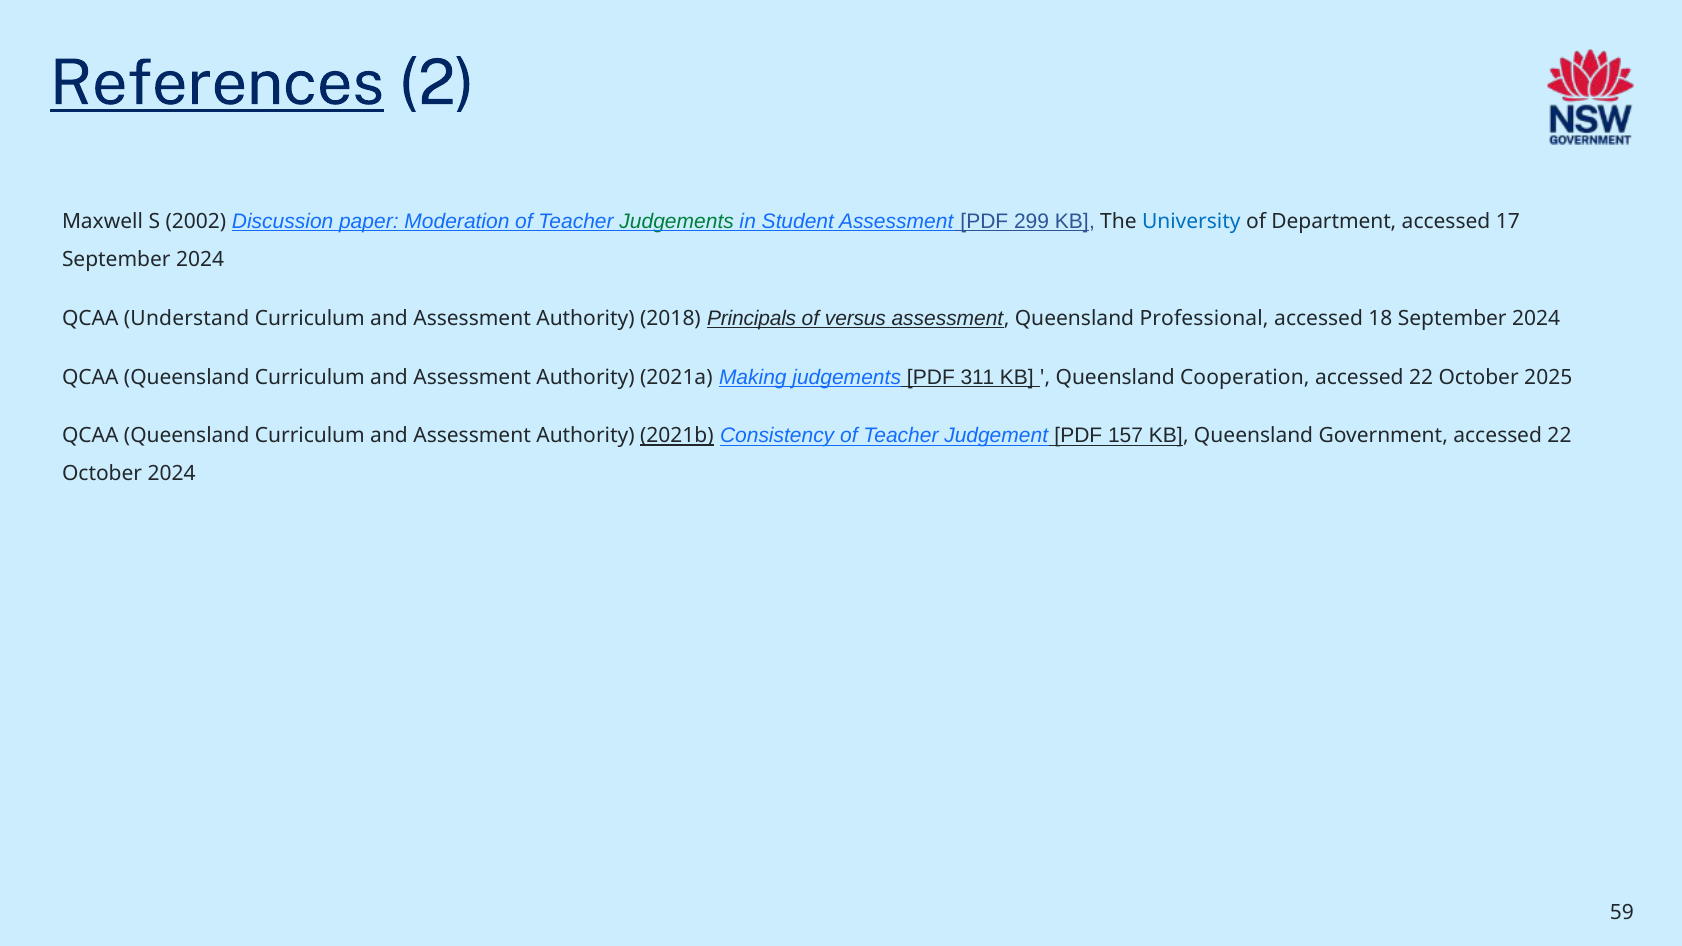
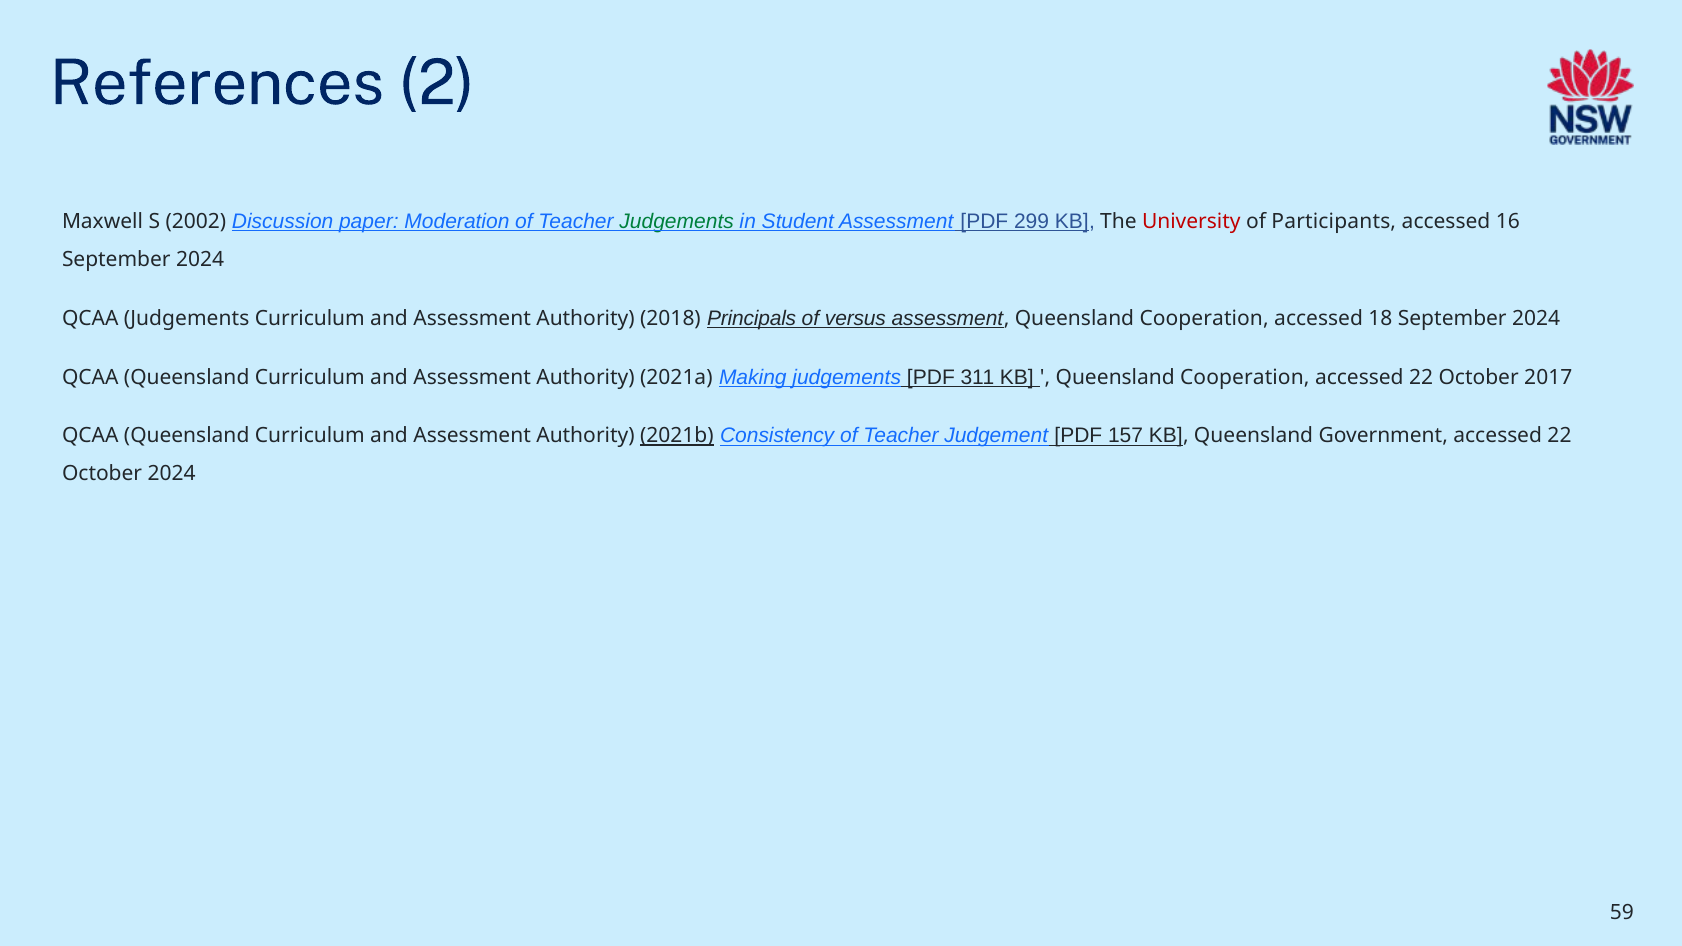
References underline: present -> none (217, 83)
University colour: blue -> red (1191, 222)
Department: Department -> Participants (1334, 222)
17: 17 -> 16 (1508, 222)
QCAA Understand: Understand -> Judgements (187, 318)
Professional: Professional -> Cooperation (1204, 318)
2025: 2025 -> 2017 (1548, 377)
